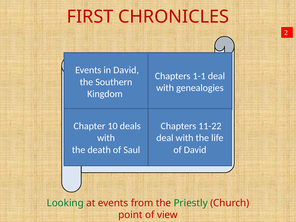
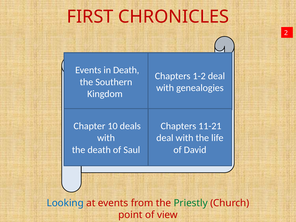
in David: David -> Death (126, 70)
1-1: 1-1 -> 1-2 (199, 76)
11-22: 11-22 -> 11-21 (210, 126)
Looking colour: green -> blue (65, 203)
